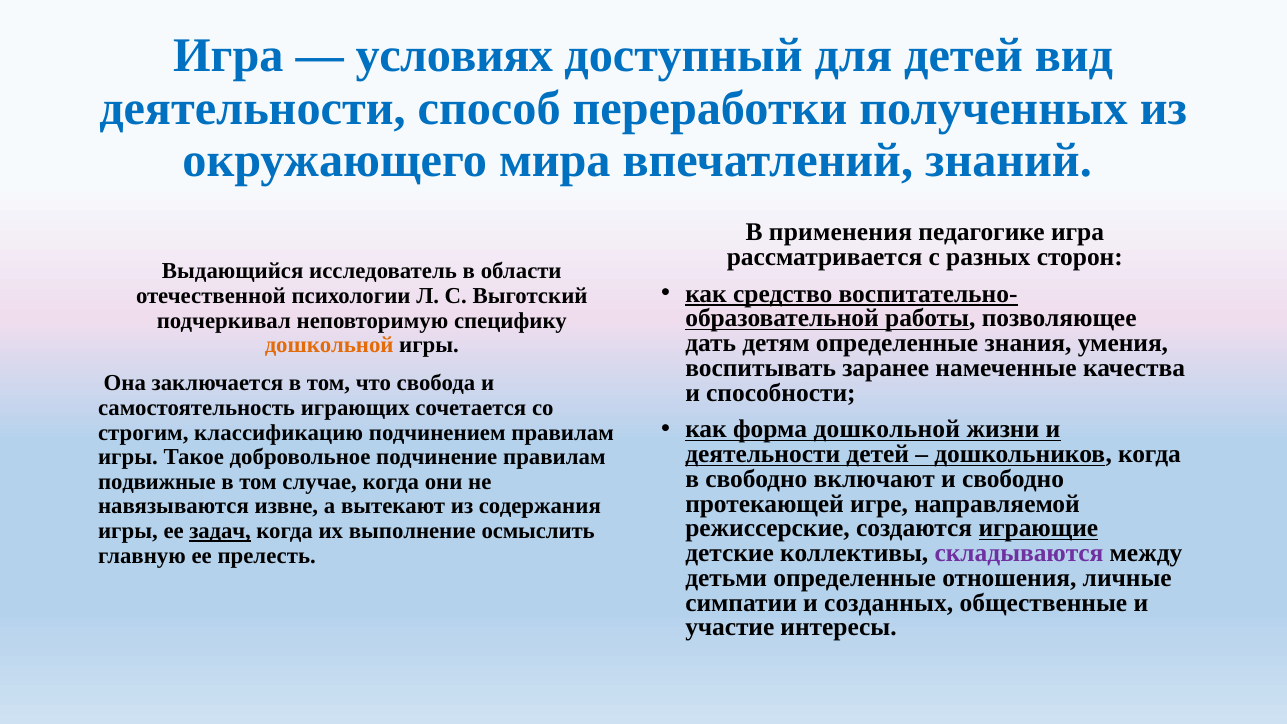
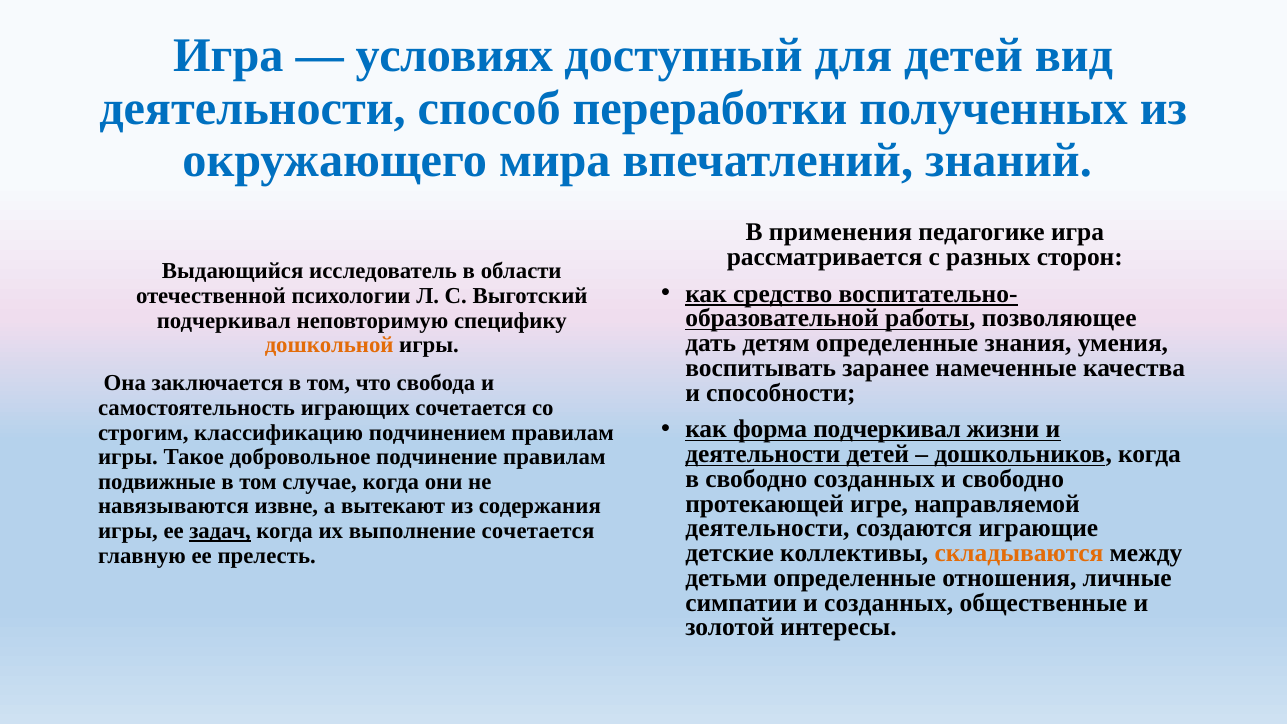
форма дошкольной: дошкольной -> подчеркивал (887, 430)
свободно включают: включают -> созданных (874, 479)
режиссерские: режиссерские -> деятельности (767, 528)
играющие underline: present -> none (1038, 528)
выполнение осмыслить: осмыслить -> сочетается (538, 531)
складываются colour: purple -> orange (1019, 553)
участие: участие -> золотой (730, 627)
